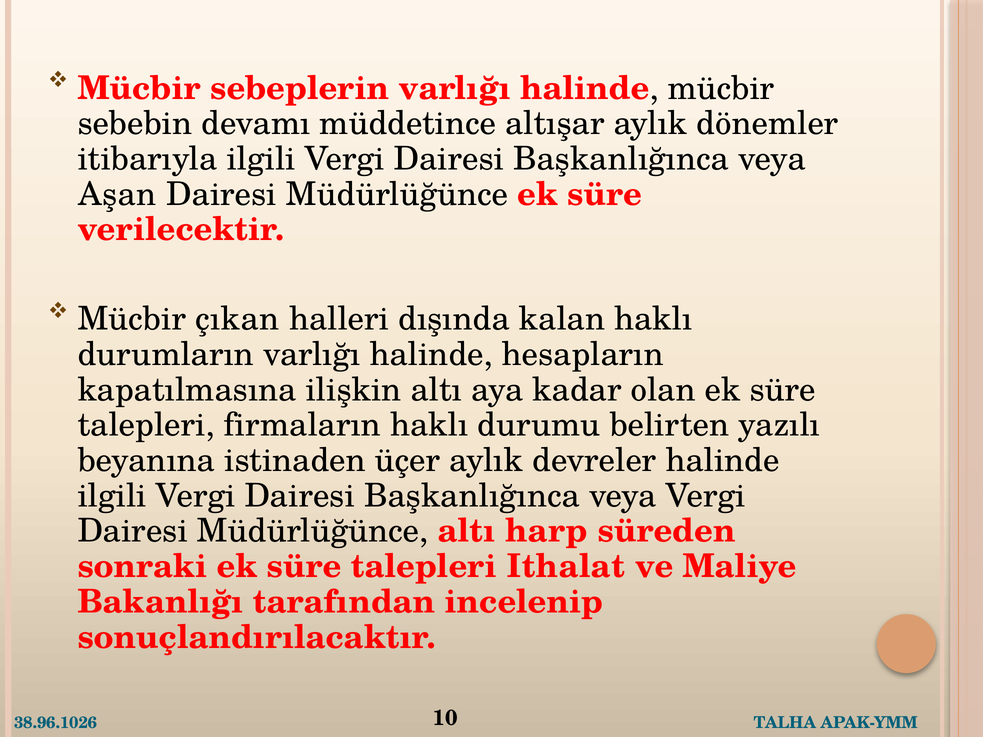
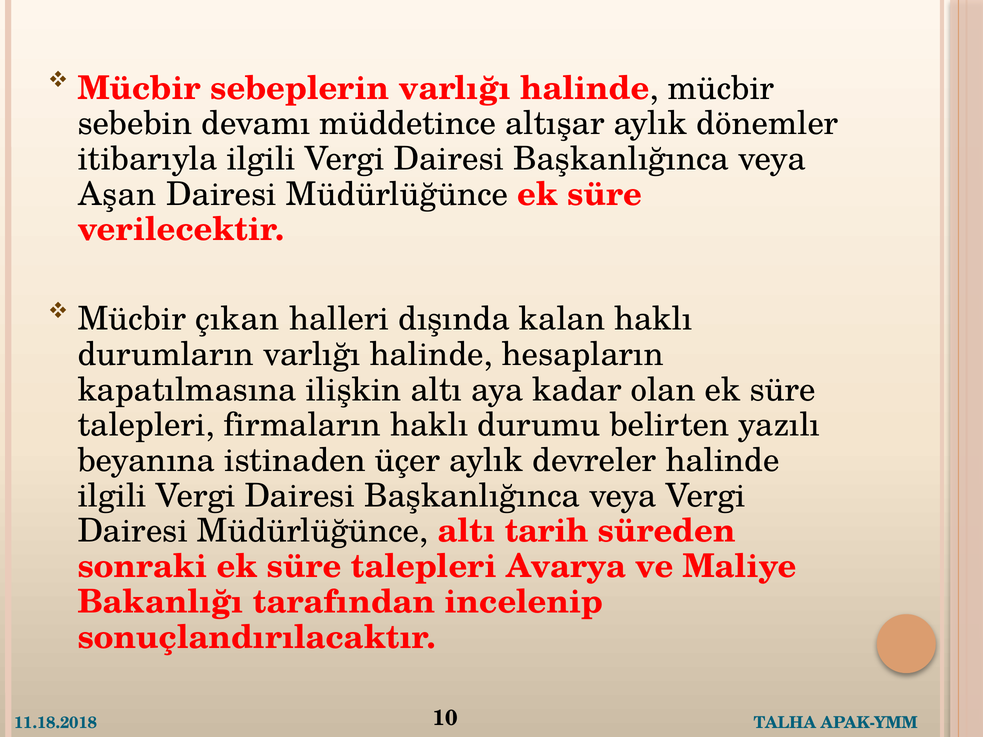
harp: harp -> tarih (547, 531)
Ithalat: Ithalat -> Avarya (566, 567)
38.96.1026: 38.96.1026 -> 11.18.2018 (56, 723)
